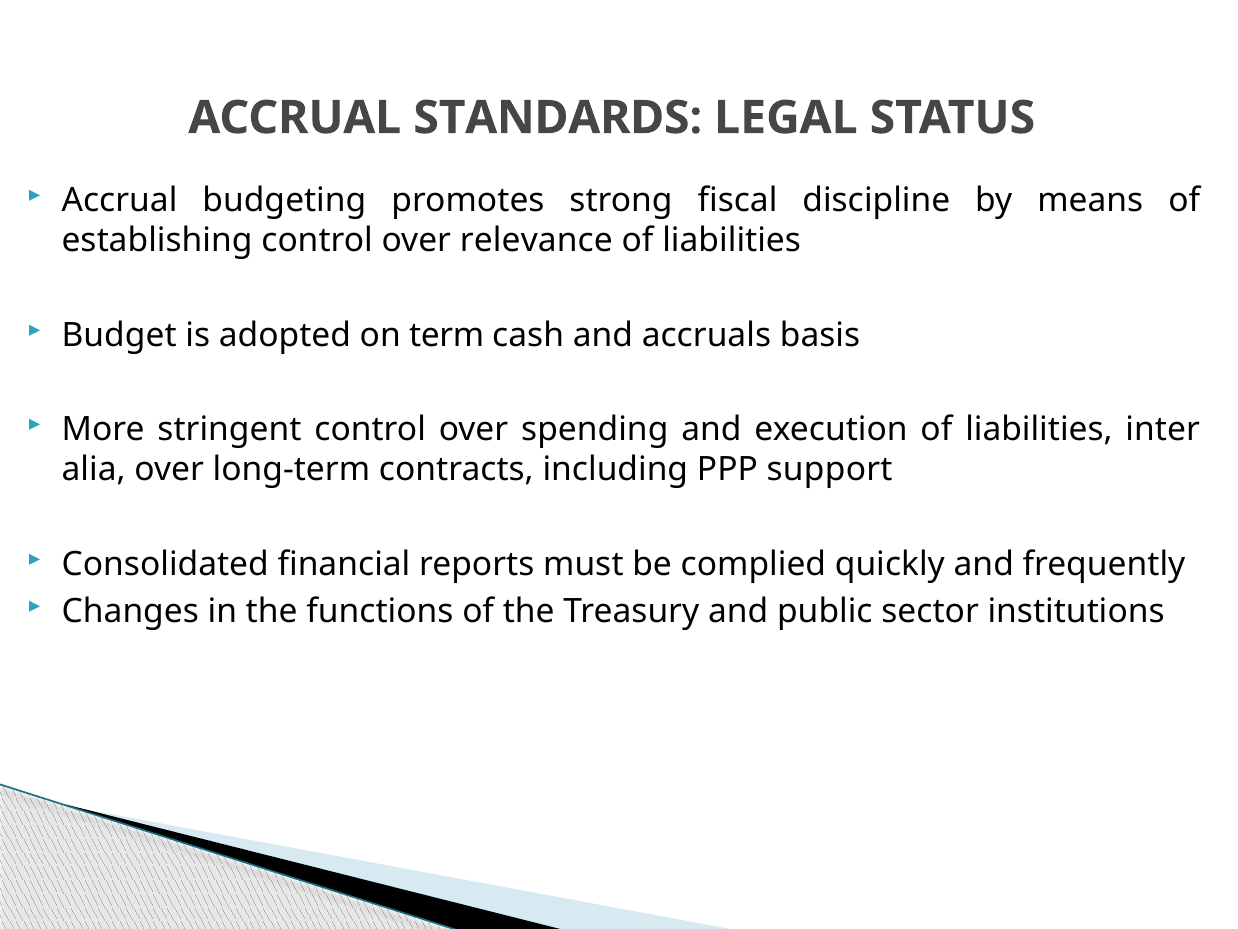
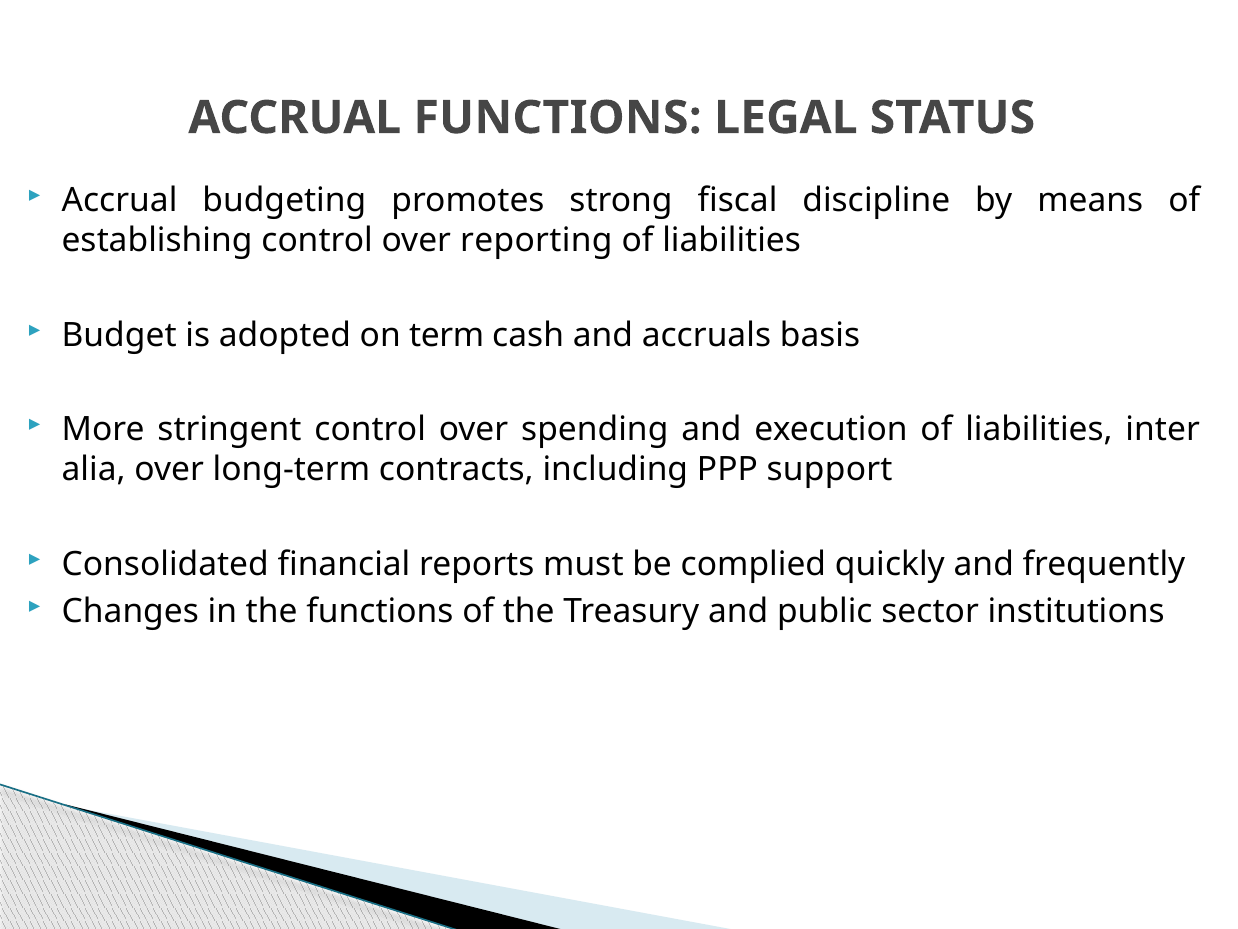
ACCRUAL STANDARDS: STANDARDS -> FUNCTIONS (558, 118)
relevance: relevance -> reporting (536, 241)
